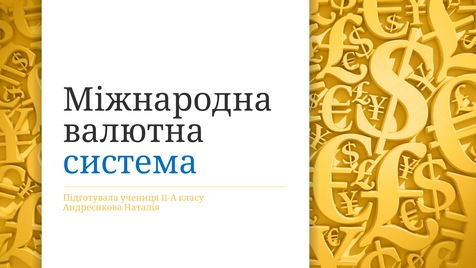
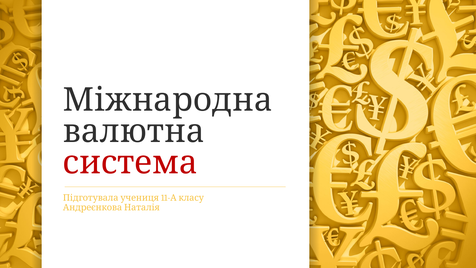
система colour: blue -> red (130, 163)
